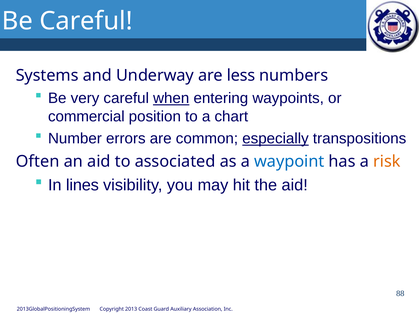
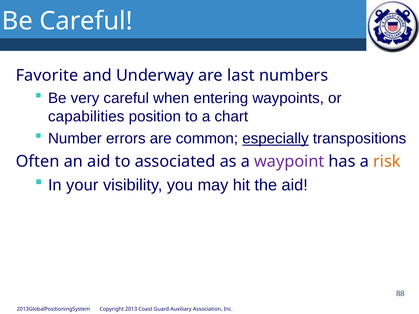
Systems: Systems -> Favorite (47, 76)
less: less -> last (241, 76)
when underline: present -> none (171, 98)
commercial: commercial -> capabilities (86, 117)
waypoint colour: blue -> purple (289, 162)
lines: lines -> your (82, 185)
